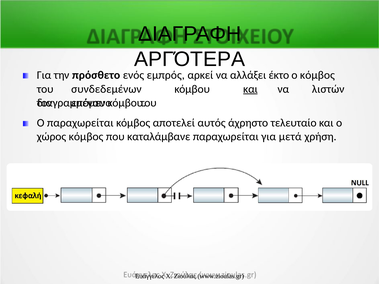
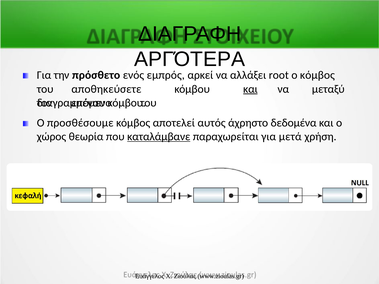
έκτο: έκτο -> root (279, 75)
συνδεδεμένων: συνδεδεμένων -> αποθηκεύσετε (106, 89)
λιστών: λιστών -> μεταξύ (328, 89)
Ο παραχωρείται: παραχωρείται -> προσθέσουμε (80, 123)
τελευταίο: τελευταίο -> δεδομένα (294, 123)
χώρος κόμβος: κόμβος -> θεωρία (86, 137)
καταλάμβανε underline: none -> present (159, 137)
